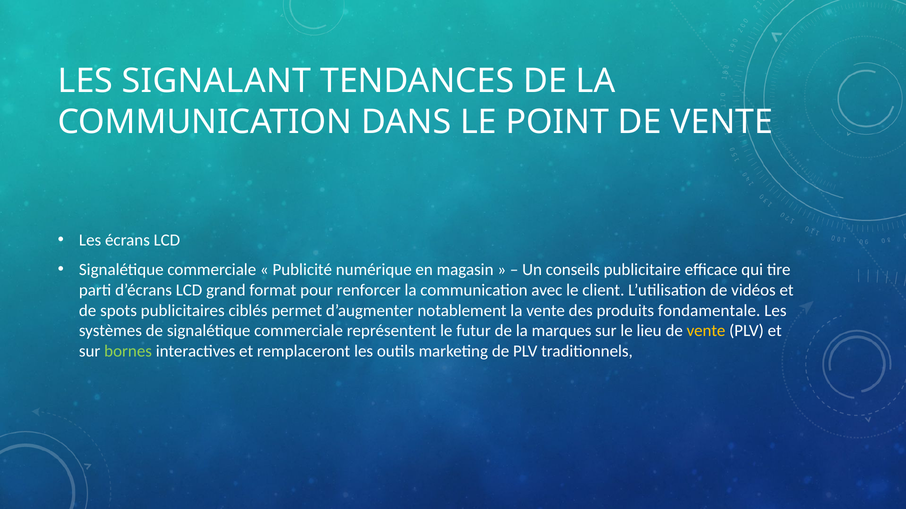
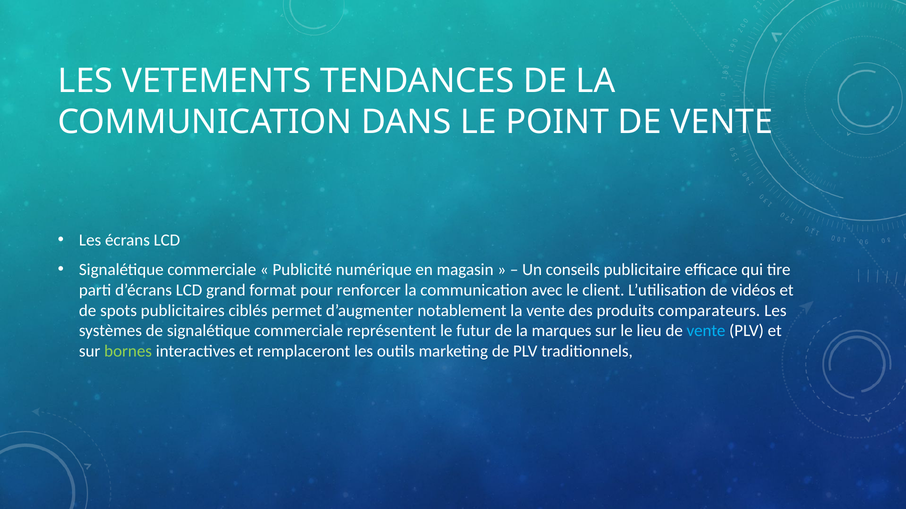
SIGNALANT: SIGNALANT -> VETEMENTS (217, 81)
fondamentale: fondamentale -> comparateurs (709, 311)
vente colour: yellow -> light blue (706, 331)
